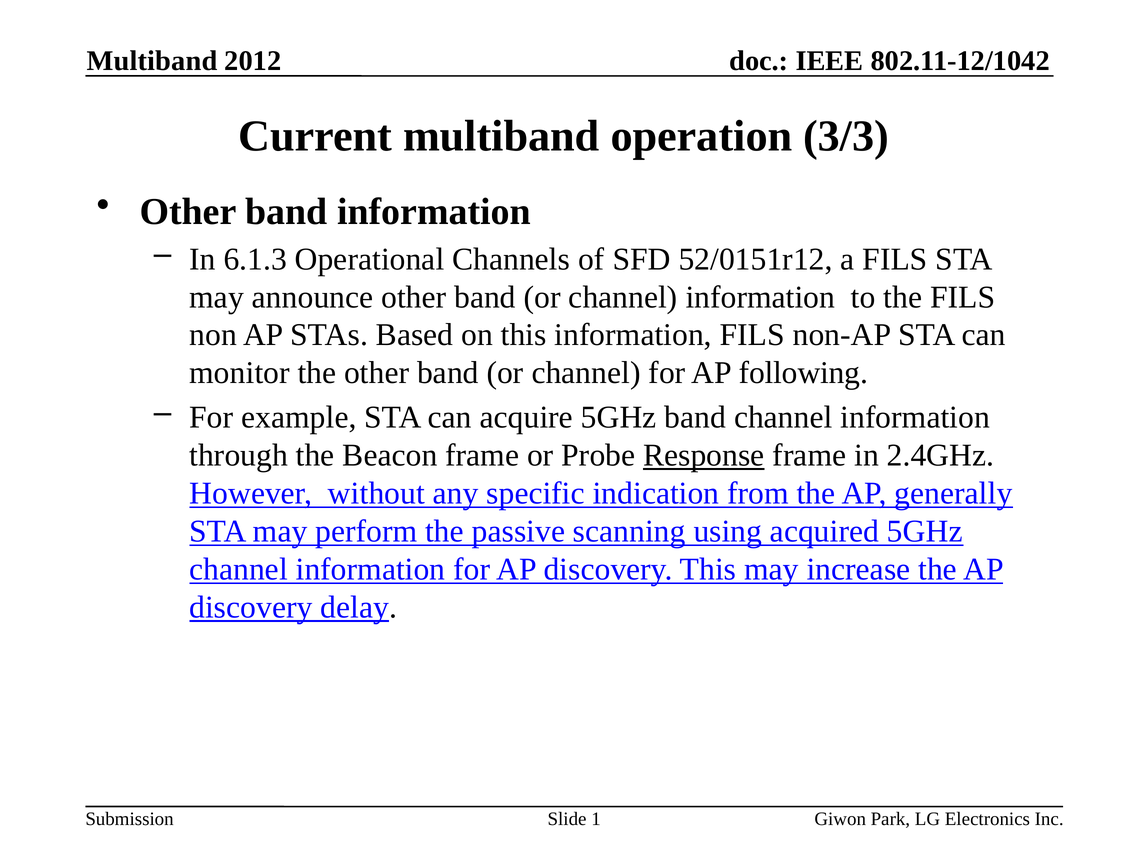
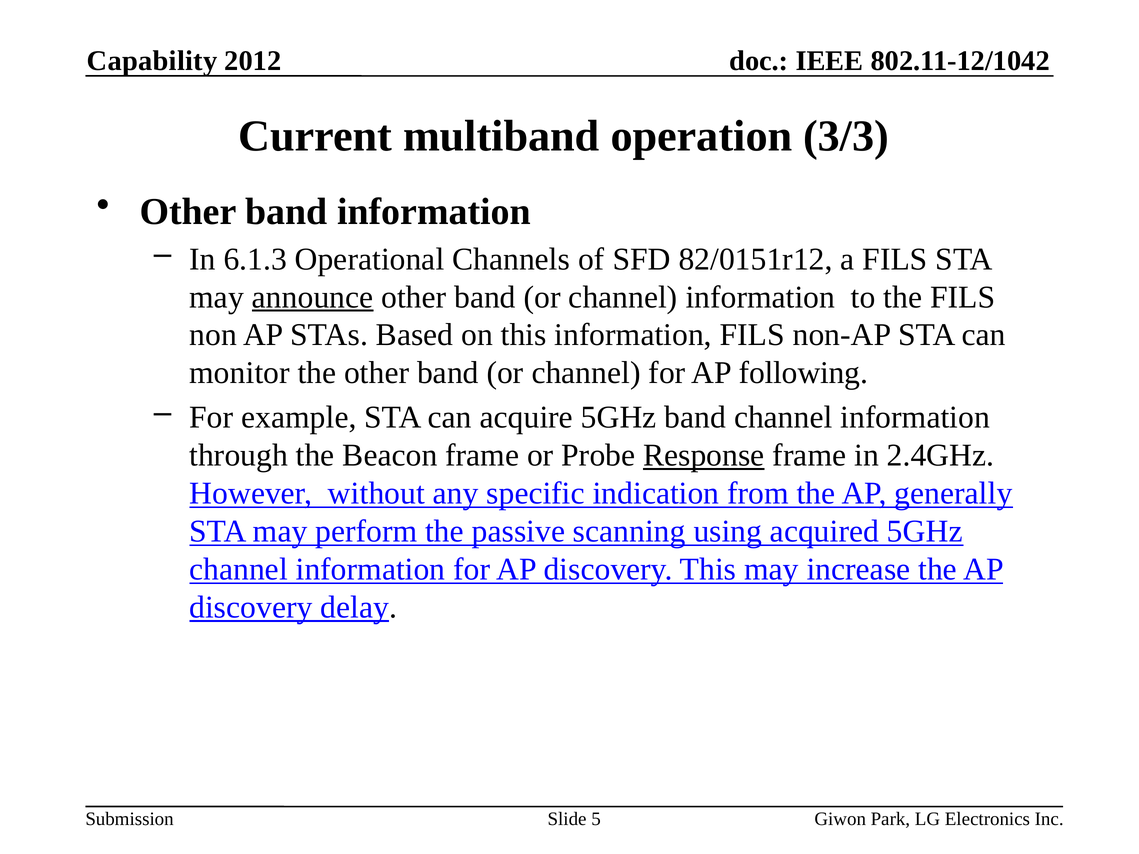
Multiband: Multiband -> Capability (152, 61)
52/0151r12: 52/0151r12 -> 82/0151r12 (756, 259)
announce underline: none -> present (313, 297)
1: 1 -> 5 (596, 819)
